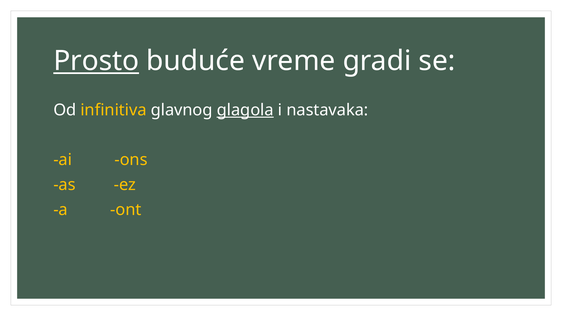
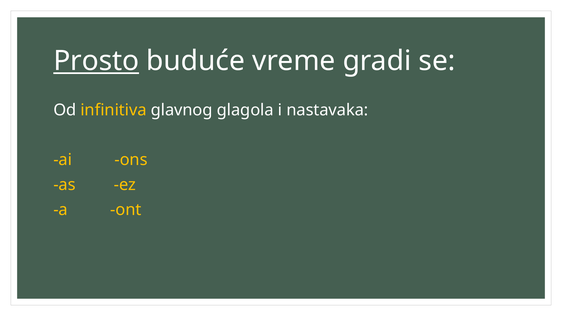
glagola underline: present -> none (245, 110)
